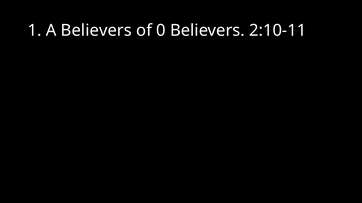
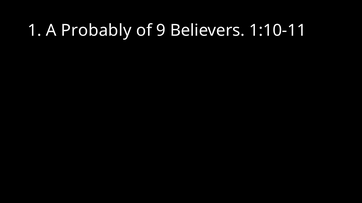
A Believers: Believers -> Probably (96, 30)
0: 0 -> 9 (161, 30)
2:10-11: 2:10-11 -> 1:10-11 (278, 30)
